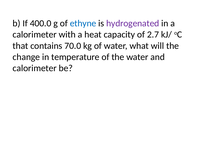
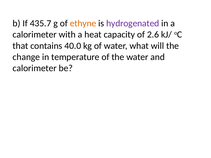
400.0: 400.0 -> 435.7 (41, 23)
ethyne colour: blue -> orange (83, 23)
2.7: 2.7 -> 2.6 (153, 35)
70.0: 70.0 -> 40.0 (73, 46)
